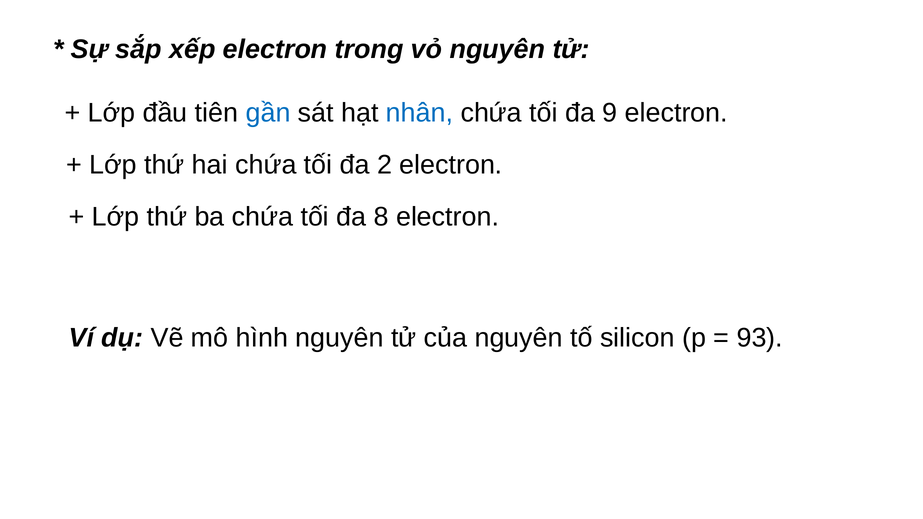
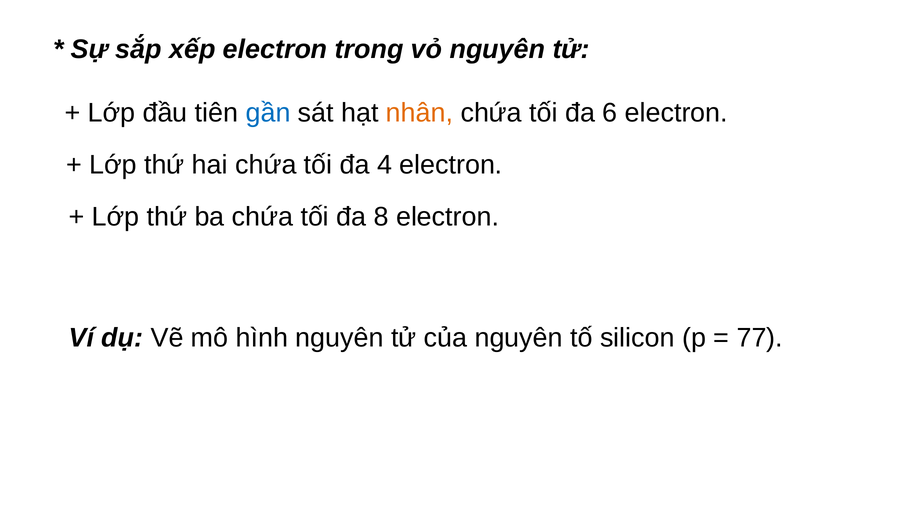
nhân colour: blue -> orange (420, 113)
9: 9 -> 6 (610, 113)
2: 2 -> 4 (385, 165)
93: 93 -> 77 (760, 338)
